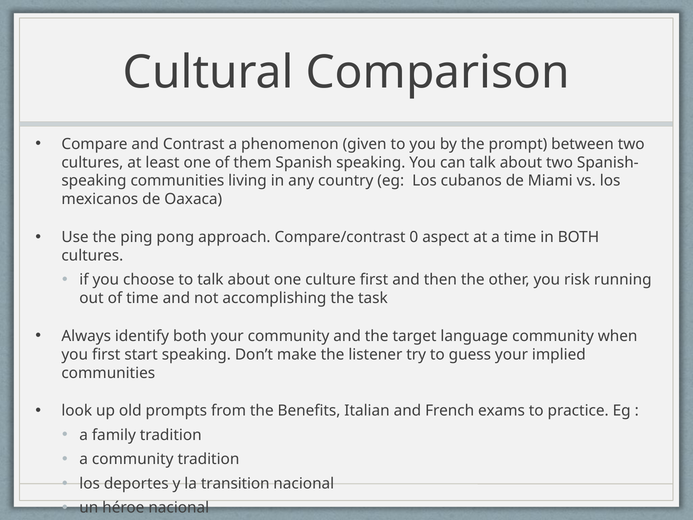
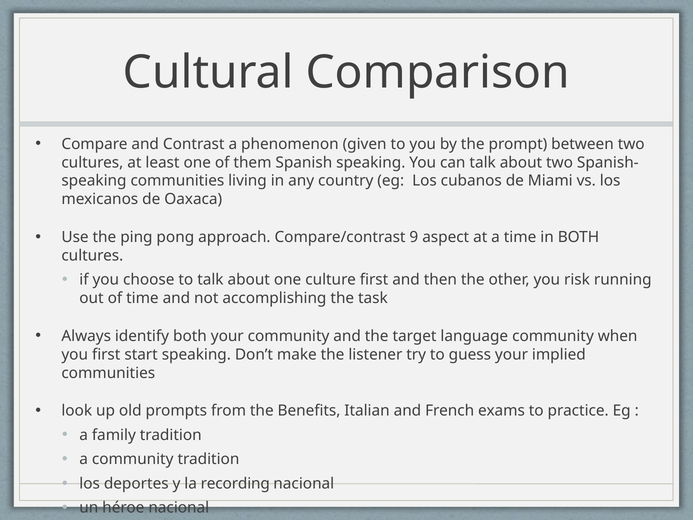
0: 0 -> 9 (414, 237)
transition: transition -> recording (235, 483)
